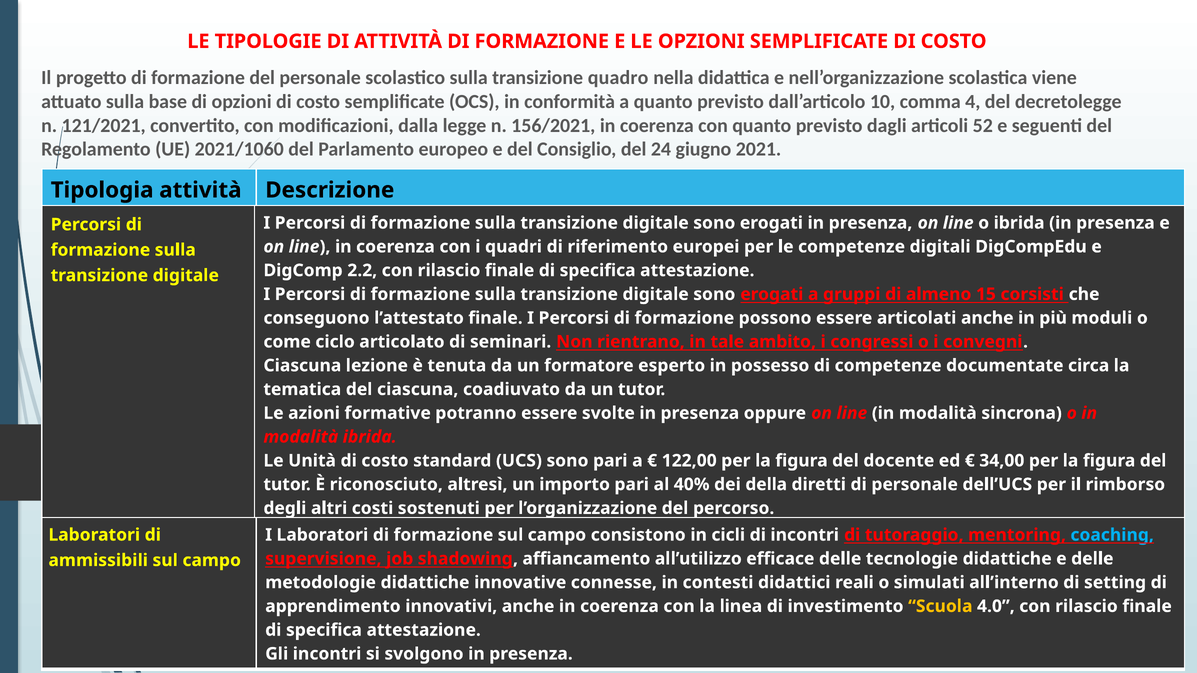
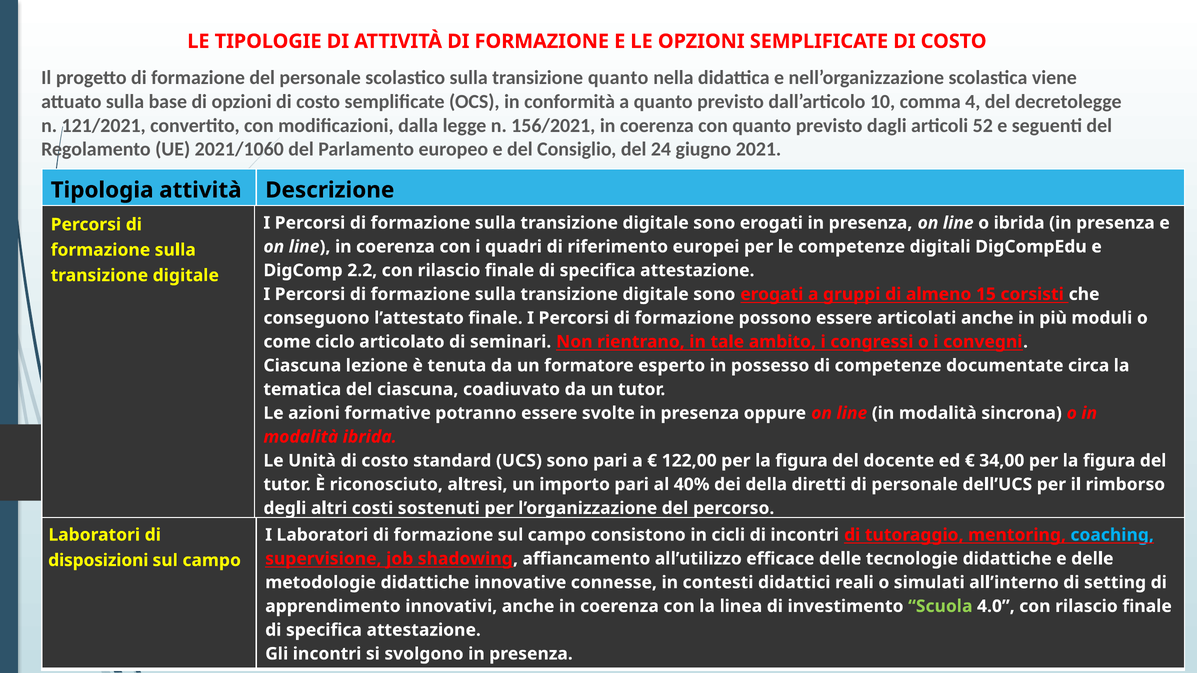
transizione quadro: quadro -> quanto (618, 78)
ammissibili: ammissibili -> disposizioni (98, 561)
Scuola colour: yellow -> light green (940, 607)
